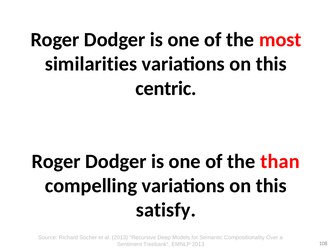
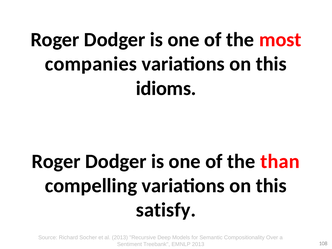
similarities: similarities -> companies (91, 64)
centric: centric -> idioms (166, 88)
